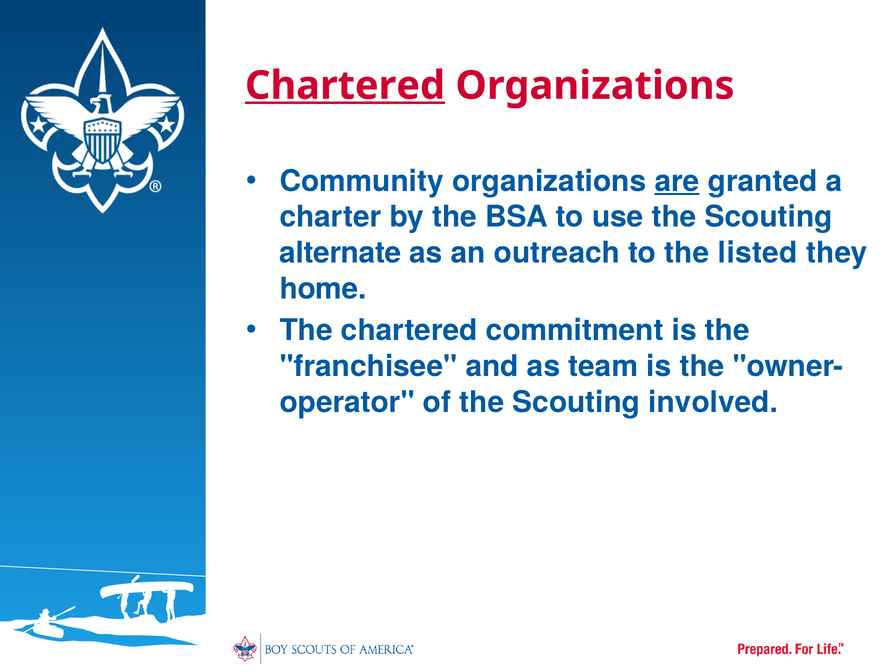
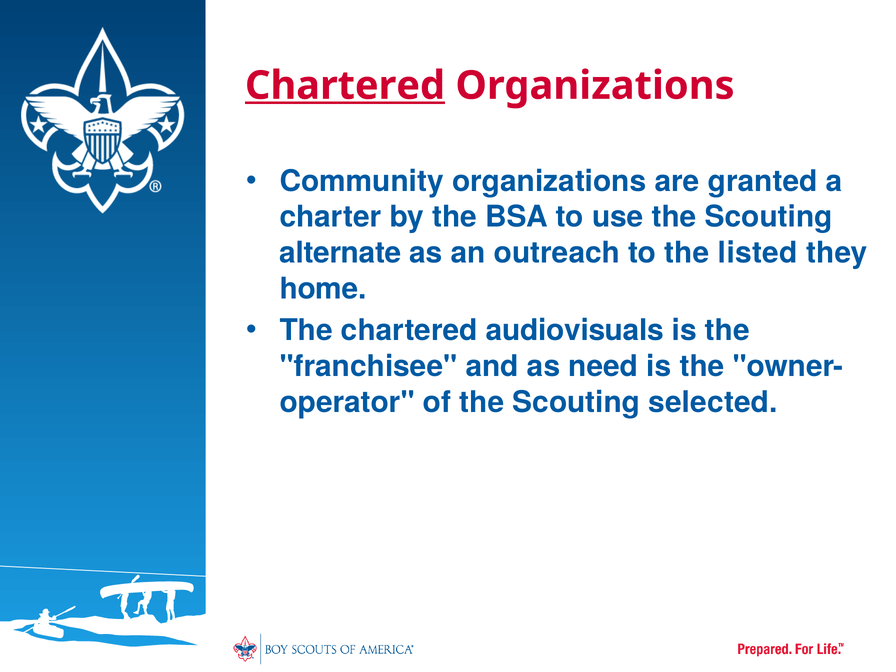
are underline: present -> none (677, 181)
commitment: commitment -> audiovisuals (575, 331)
team: team -> need (603, 366)
involved: involved -> selected (713, 402)
